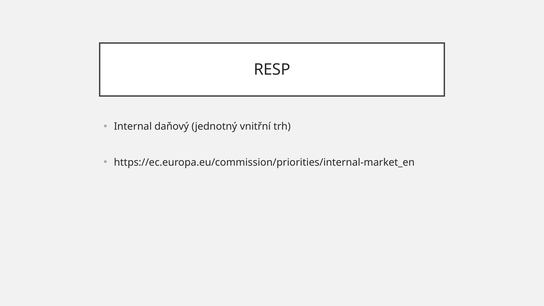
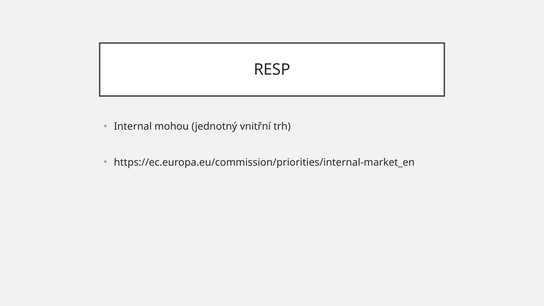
daňový: daňový -> mohou (172, 127)
